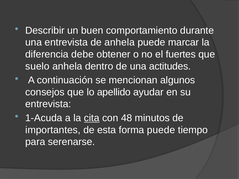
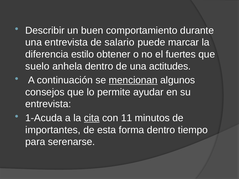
de anhela: anhela -> salario (120, 42)
debe: debe -> estilo (83, 54)
mencionan underline: none -> present (133, 80)
apellido: apellido -> permite (114, 92)
48: 48 -> 11 (127, 118)
forma puede: puede -> dentro (161, 130)
